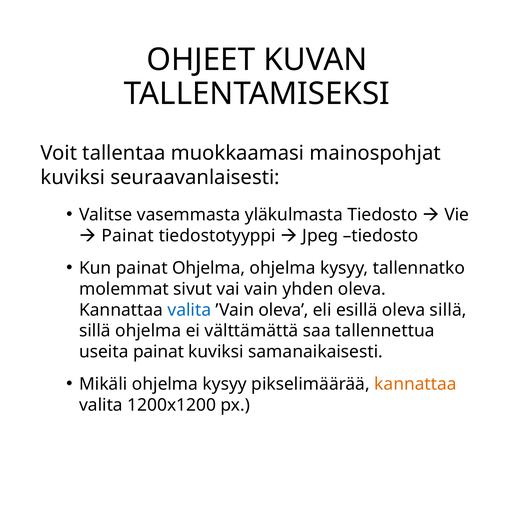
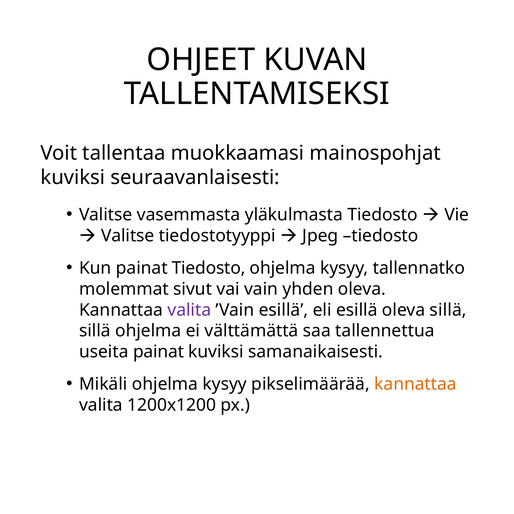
Painat: Painat -> Valitse (128, 236)
painat Ohjelma: Ohjelma -> Tiedosto (209, 268)
valita colour: blue -> purple (189, 310)
’Vain oleva: oleva -> esillä (283, 310)
